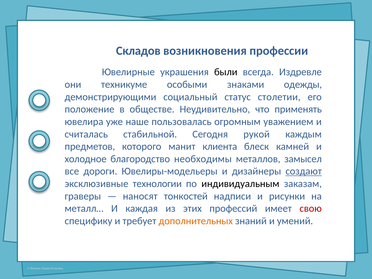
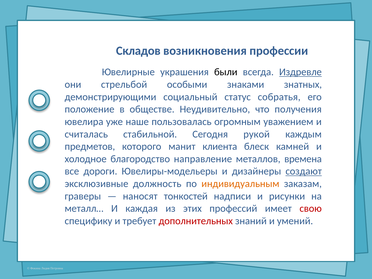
Издревле underline: none -> present (300, 72)
техникуме: техникуме -> стрельбой (124, 84)
одежды: одежды -> знатных (303, 84)
столетии: столетии -> собратья (279, 97)
применять: применять -> получения (298, 109)
необходимы: необходимы -> направление (203, 159)
замысел: замысел -> времена (303, 159)
технологии: технологии -> должность (157, 184)
индивидуальным colour: black -> orange (240, 184)
дополнительных colour: orange -> red (196, 221)
